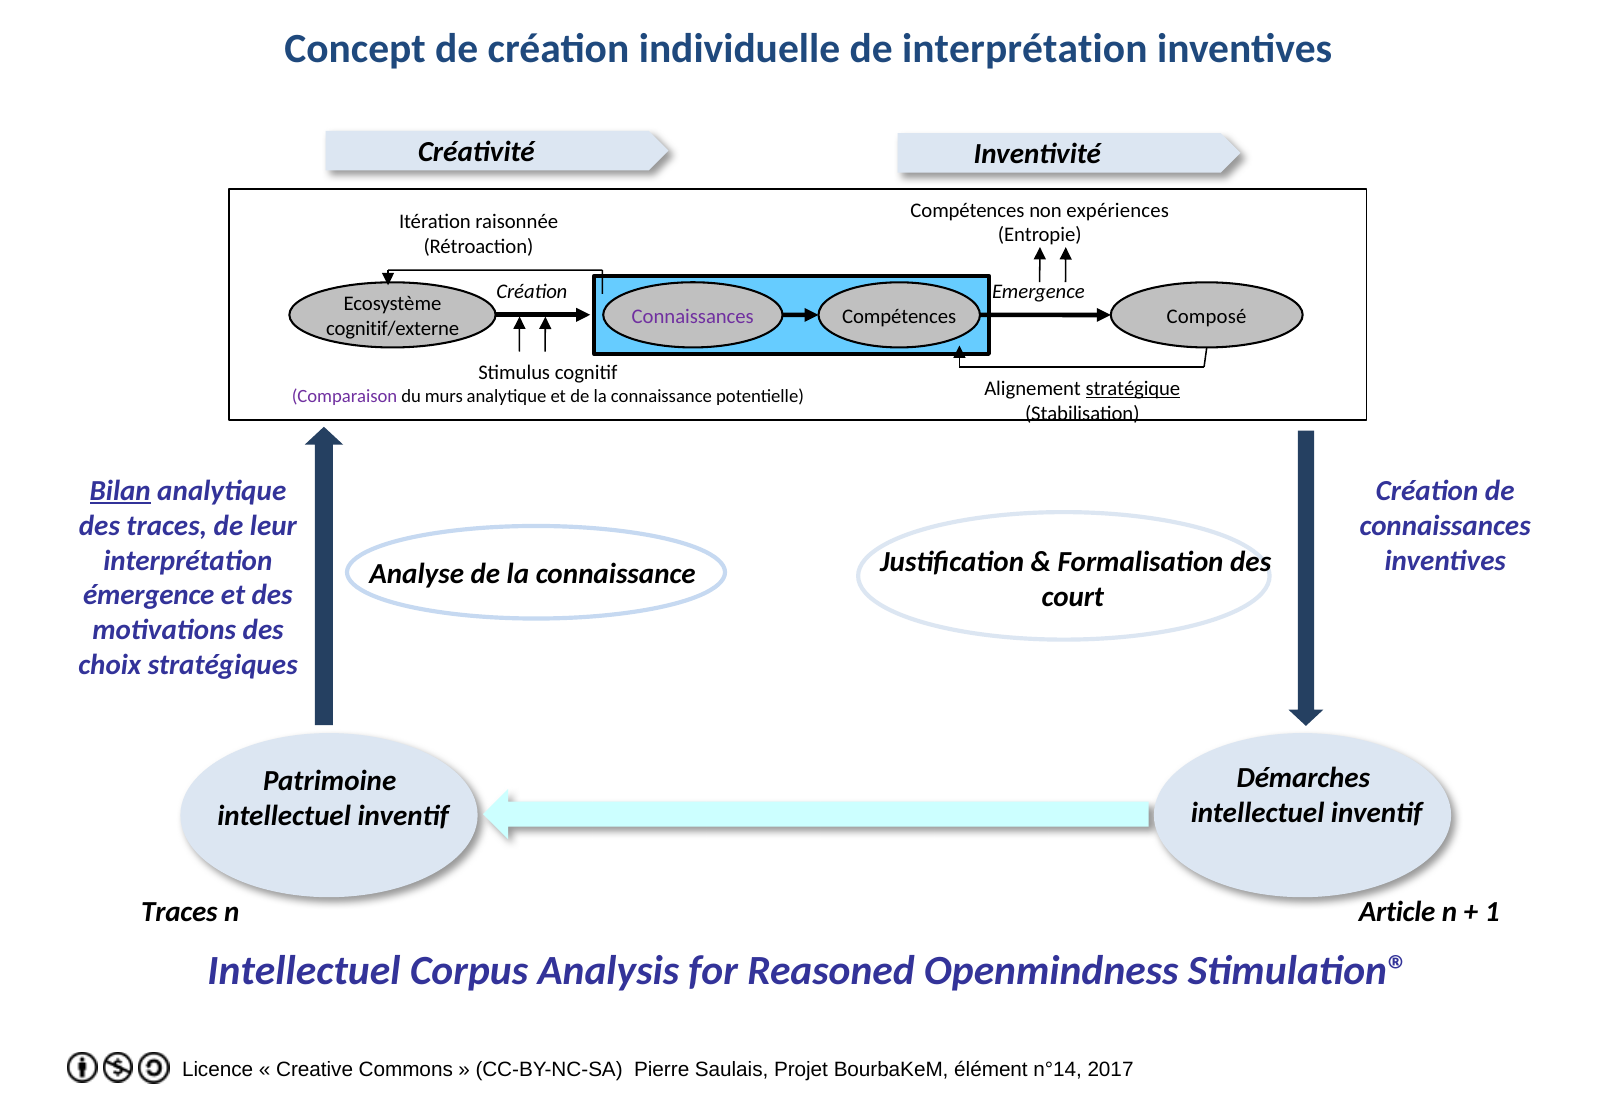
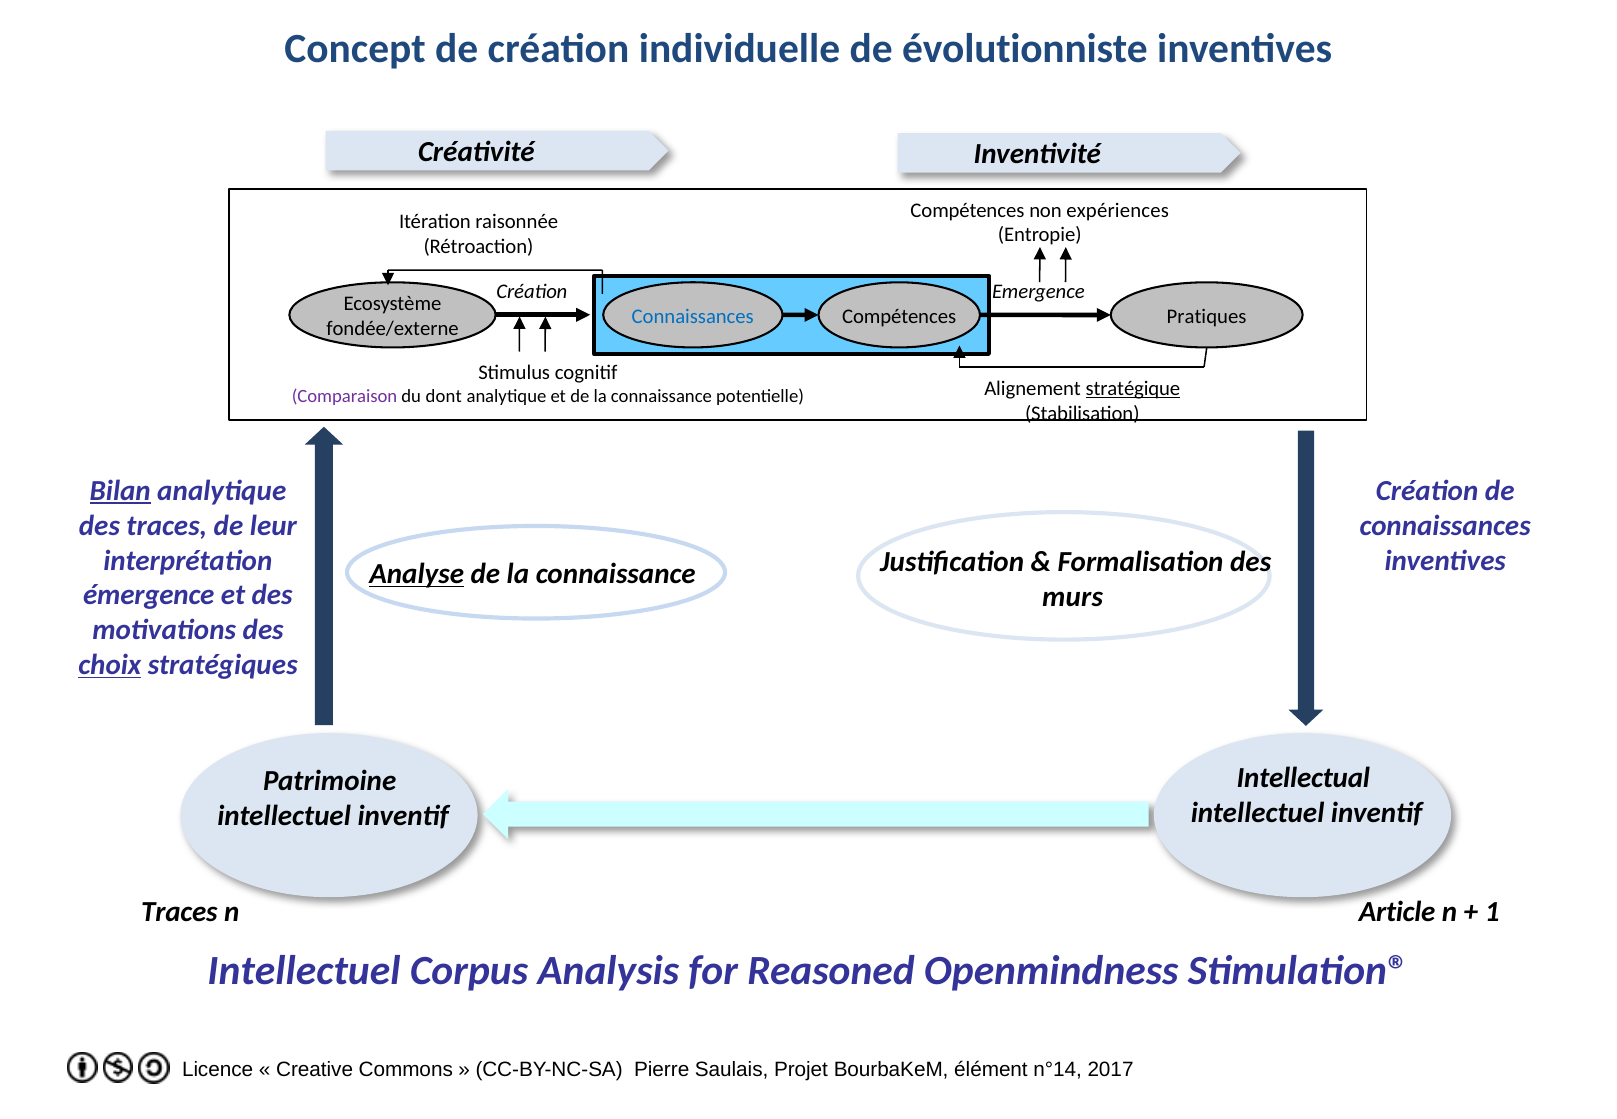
de interprétation: interprétation -> évolutionniste (1025, 48)
Connaissances colour: purple -> blue (693, 316)
Composé: Composé -> Pratiques (1207, 316)
cognitif/externe: cognitif/externe -> fondée/externe (393, 329)
murs: murs -> dont (444, 396)
Analyse underline: none -> present (417, 574)
court: court -> murs (1073, 597)
choix underline: none -> present (110, 665)
Démarches: Démarches -> Intellectual (1303, 778)
